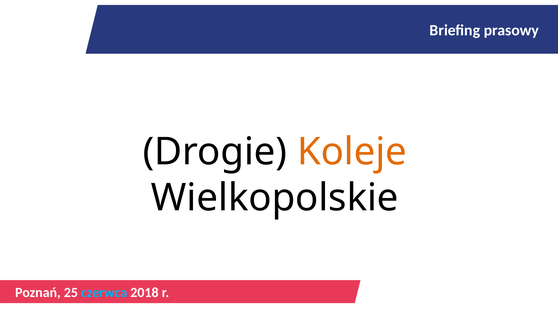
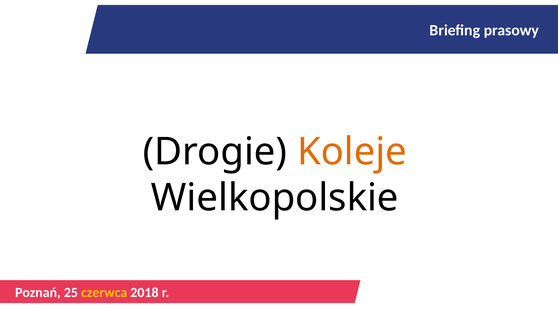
czerwca colour: light blue -> yellow (104, 292)
